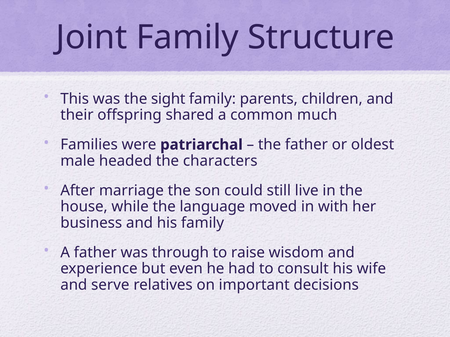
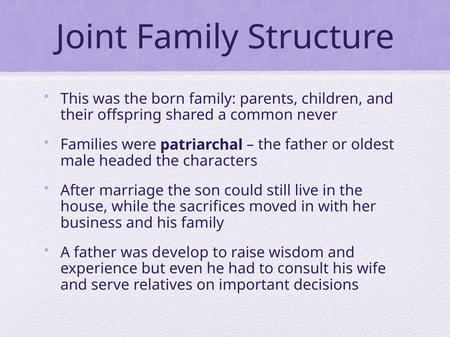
sight: sight -> born (168, 99)
much: much -> never (317, 115)
language: language -> sacrifices (212, 207)
through: through -> develop (180, 253)
